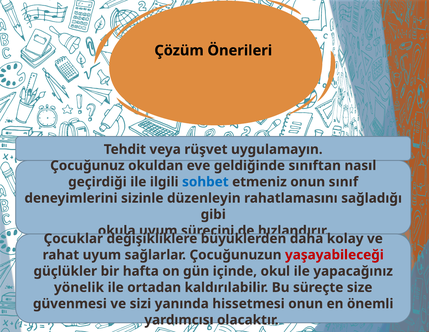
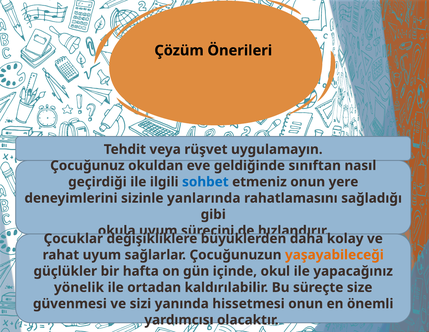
sınıf: sınıf -> yere (343, 182)
düzenleyin: düzenleyin -> yanlarında (204, 198)
yaşayabileceği colour: red -> orange (334, 255)
